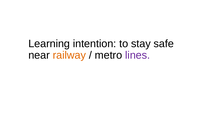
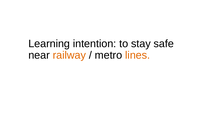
lines colour: purple -> orange (138, 55)
